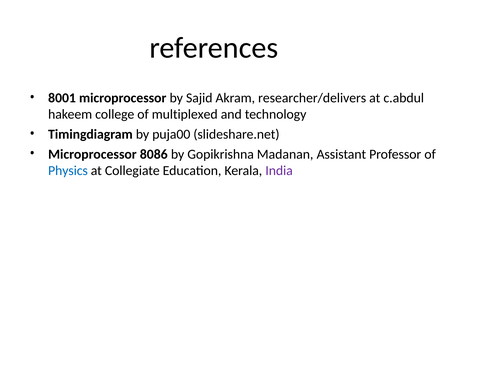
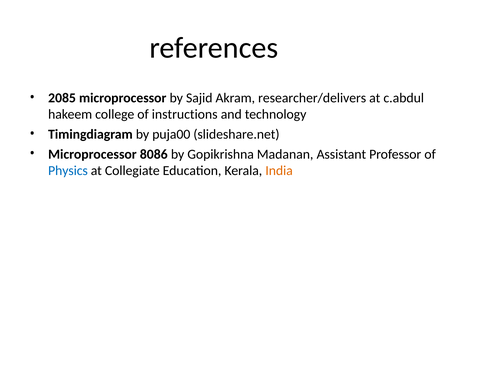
8001: 8001 -> 2085 (62, 98)
multiplexed: multiplexed -> instructions (185, 115)
India colour: purple -> orange (279, 171)
